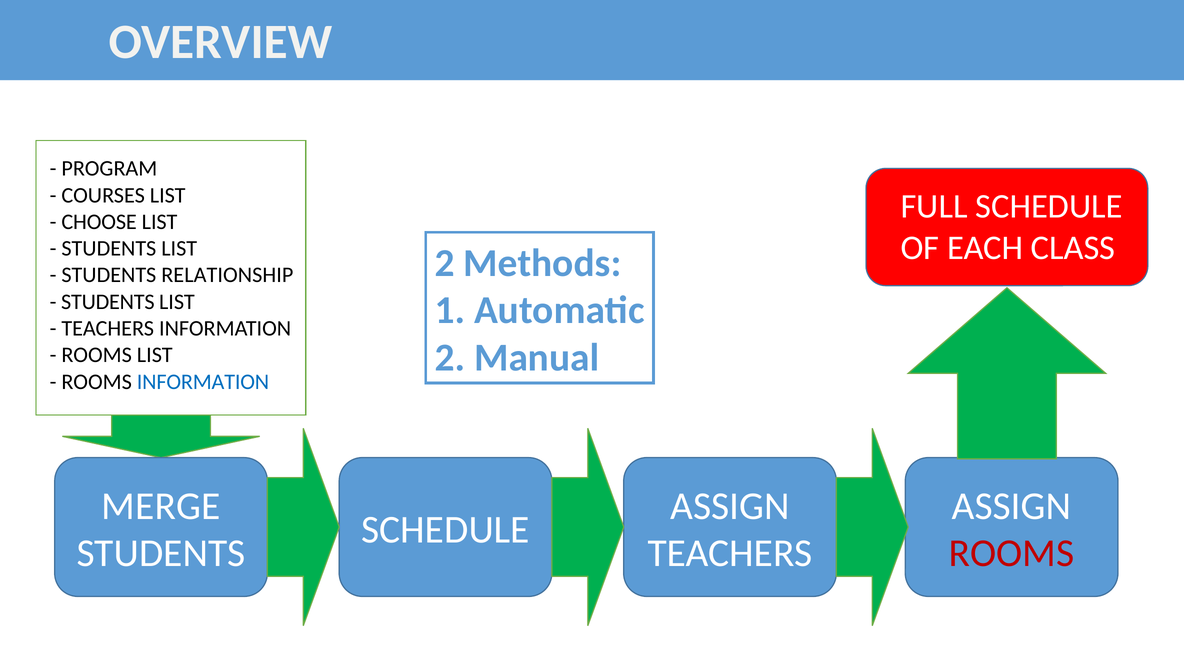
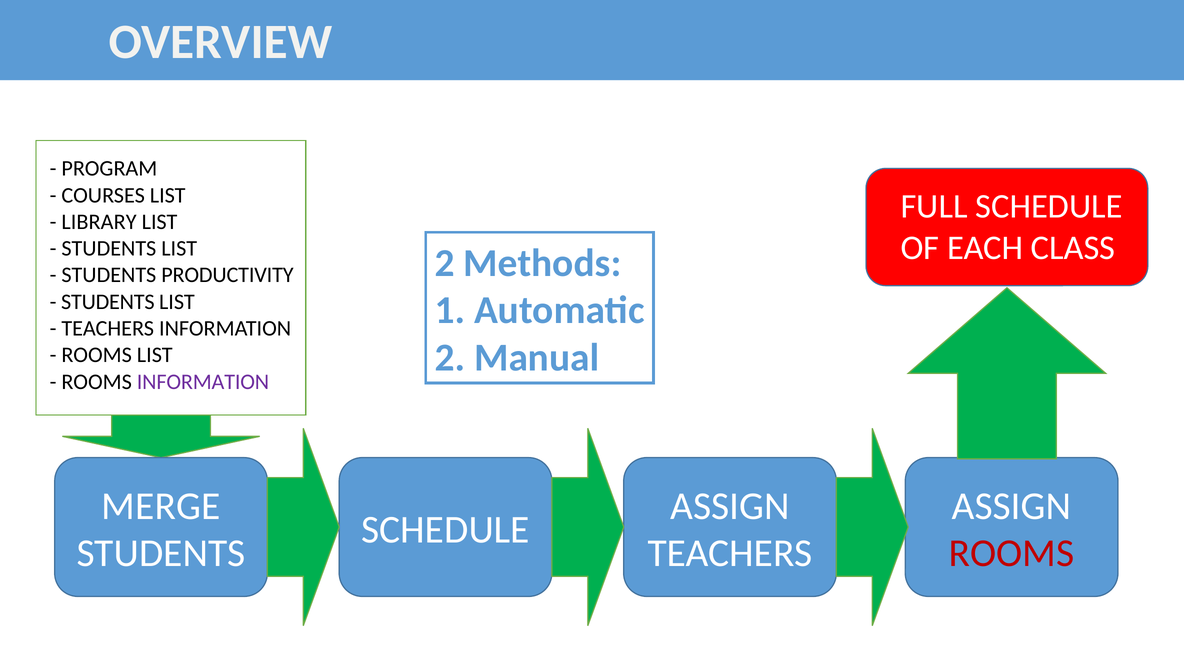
CHOOSE: CHOOSE -> LIBRARY (99, 222)
RELATIONSHIP: RELATIONSHIP -> PRODUCTIVITY (227, 275)
INFORMATION colour: blue -> purple (203, 382)
